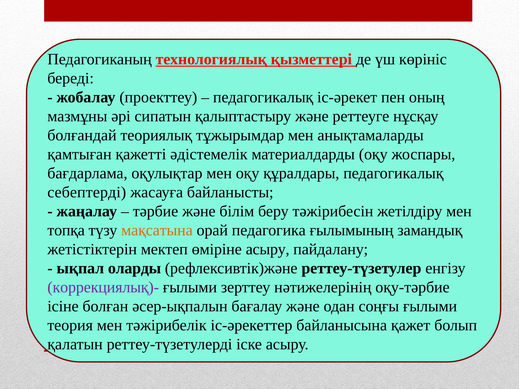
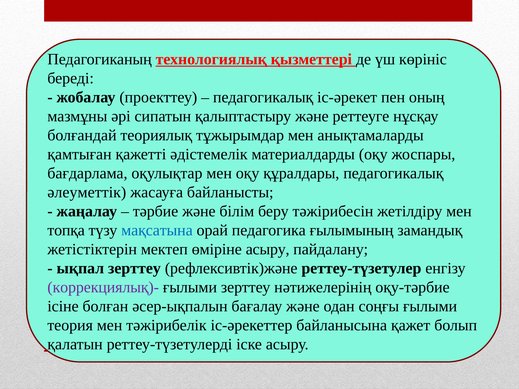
себептерді: себептерді -> әлеуметтік (87, 192)
мақсатына colour: orange -> blue (157, 230)
ықпал оларды: оларды -> зерттеу (134, 268)
